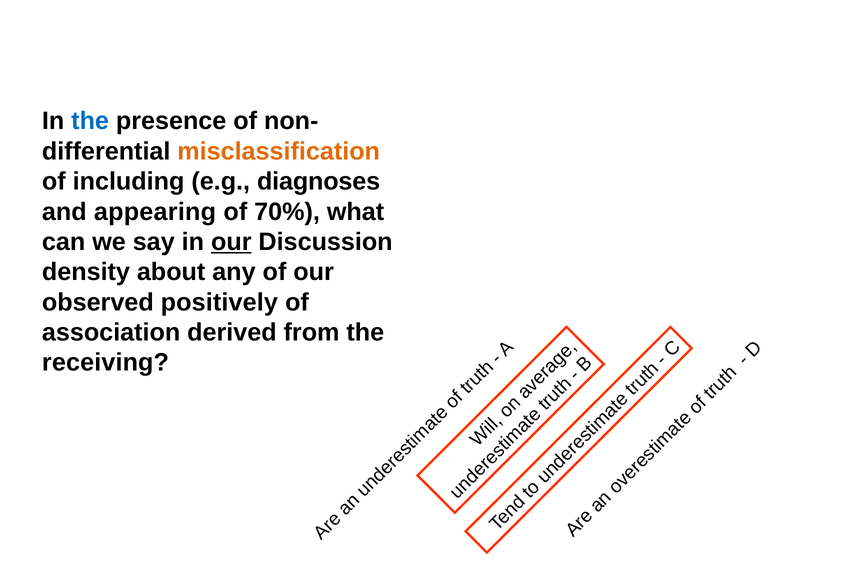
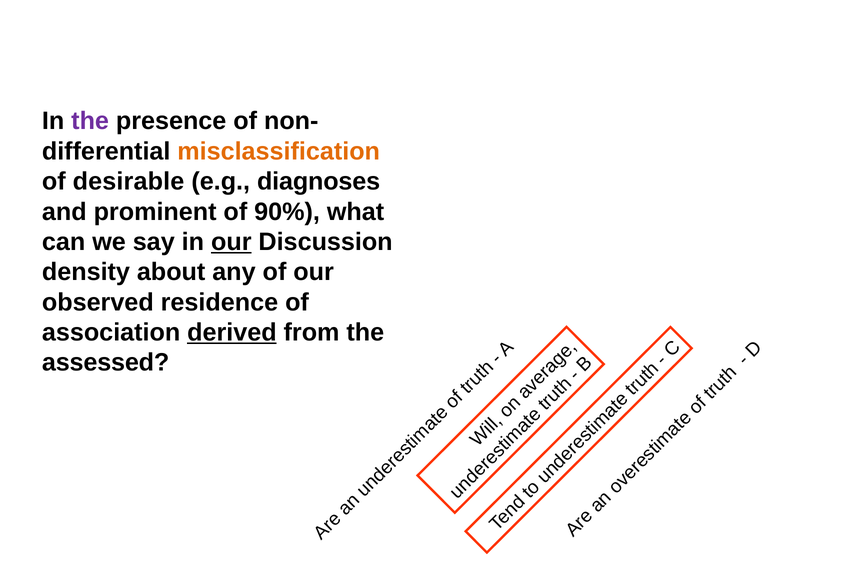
the colour: blue -> purple (90, 121)
including: including -> desirable (128, 182)
appearing: appearing -> prominent (155, 212)
70%: 70% -> 90% (287, 212)
positively: positively -> residence (219, 302)
derived underline: none -> present (232, 332)
receiving: receiving -> assessed (106, 363)
